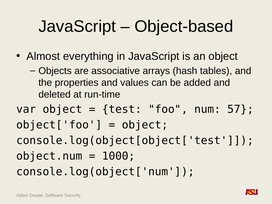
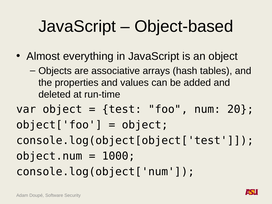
57: 57 -> 20 (241, 109)
